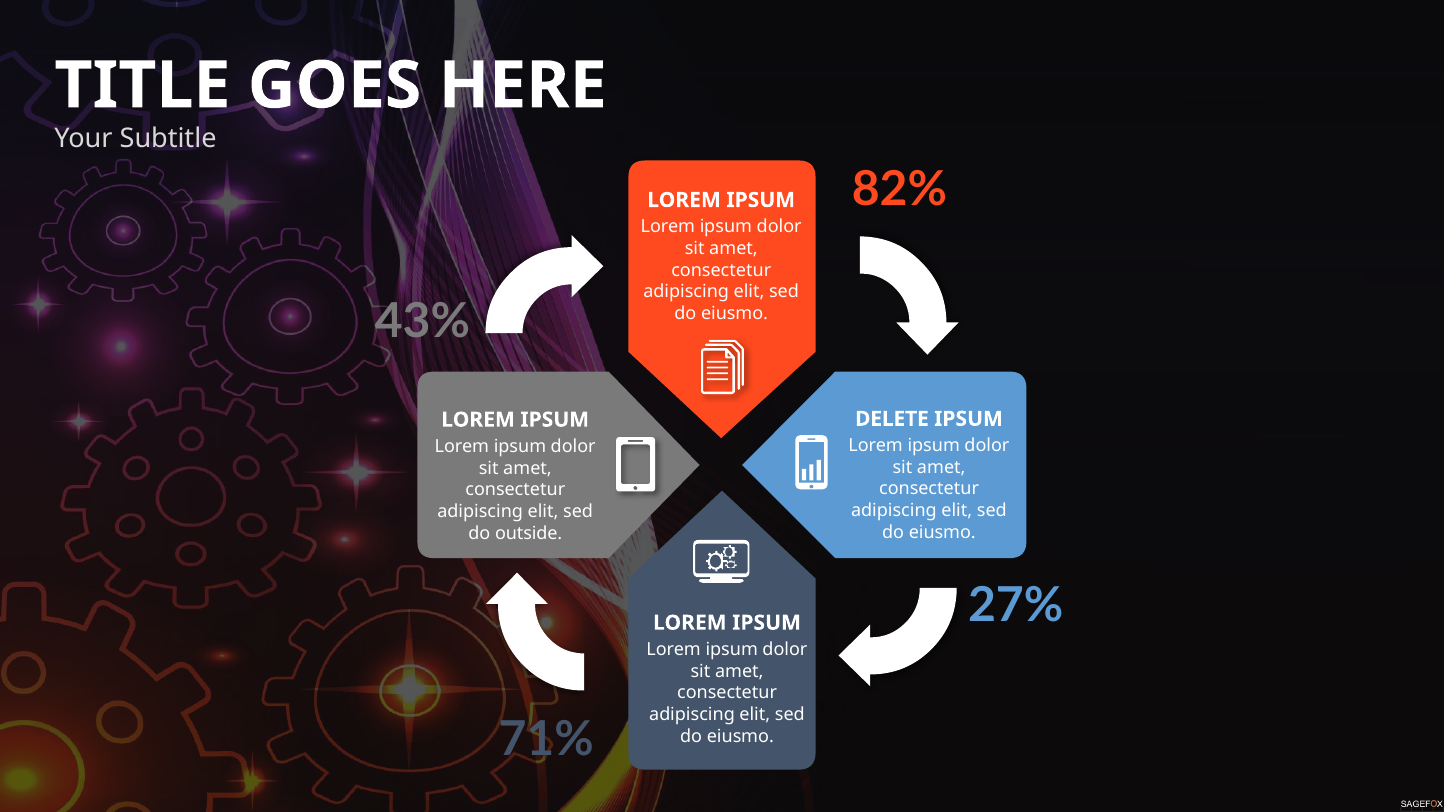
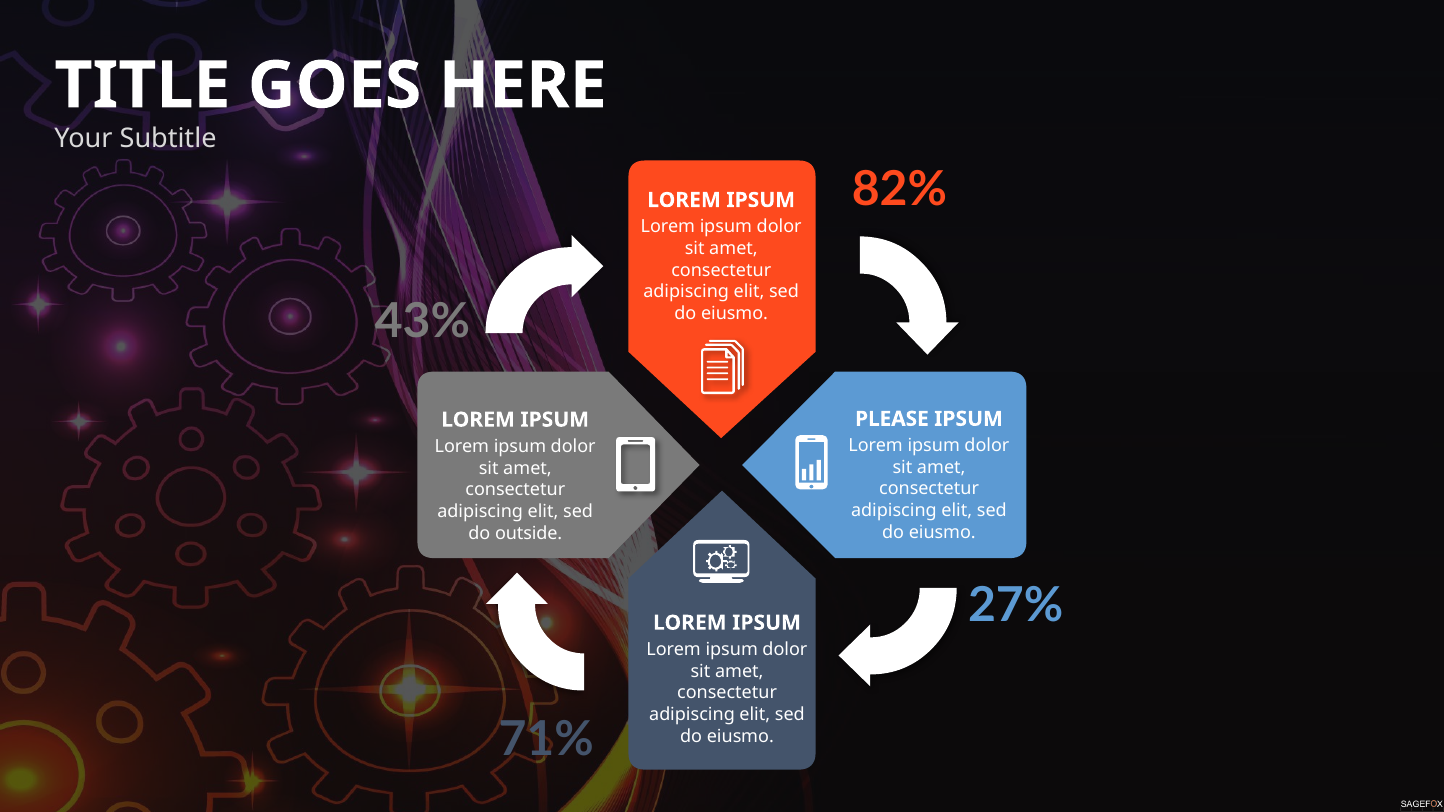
DELETE: DELETE -> PLEASE (892, 419)
